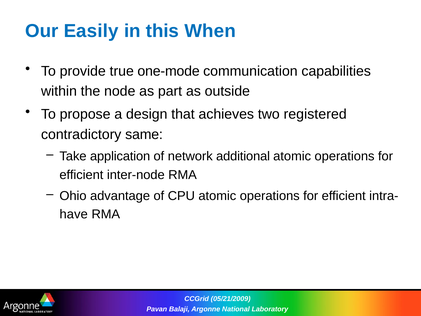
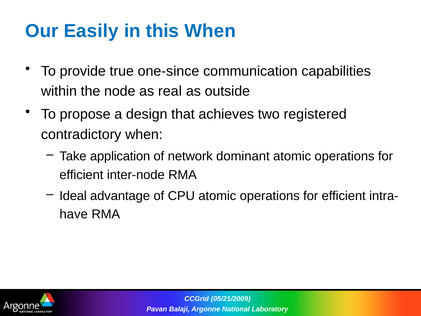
one-mode: one-mode -> one-since (168, 71)
part: part -> real (170, 91)
contradictory same: same -> when (144, 134)
additional: additional -> dominant (243, 156)
Ohio: Ohio -> Ideal (73, 196)
